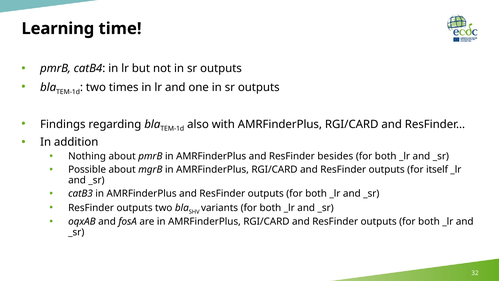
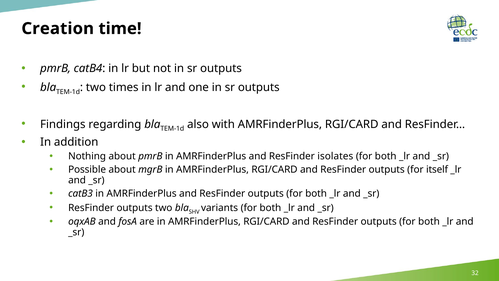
Learning: Learning -> Creation (58, 29)
besides: besides -> isolates (335, 156)
